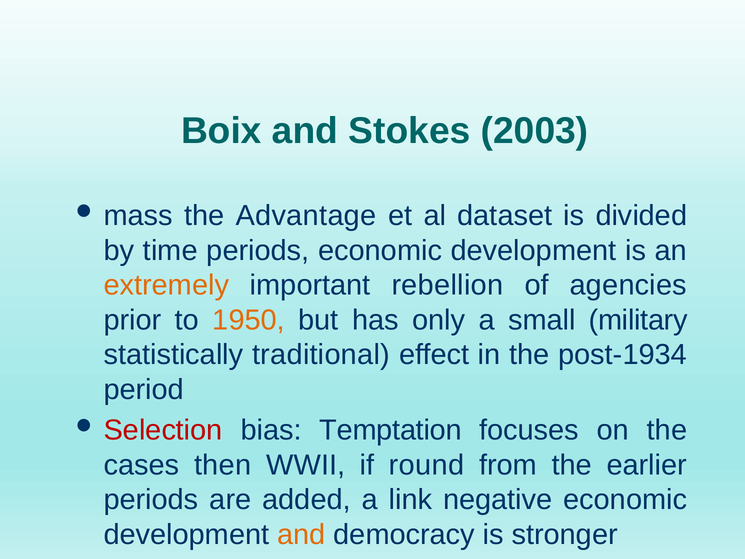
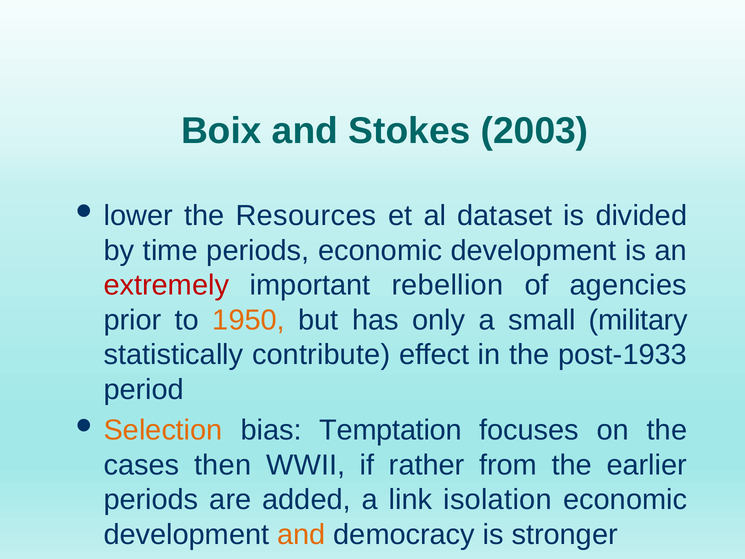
mass: mass -> lower (138, 216)
Advantage: Advantage -> Resources (306, 216)
extremely colour: orange -> red (166, 285)
traditional: traditional -> contribute (321, 355)
post-1934: post-1934 -> post-1933 (623, 355)
Selection colour: red -> orange (163, 430)
round: round -> rather (427, 465)
negative: negative -> isolation (498, 500)
